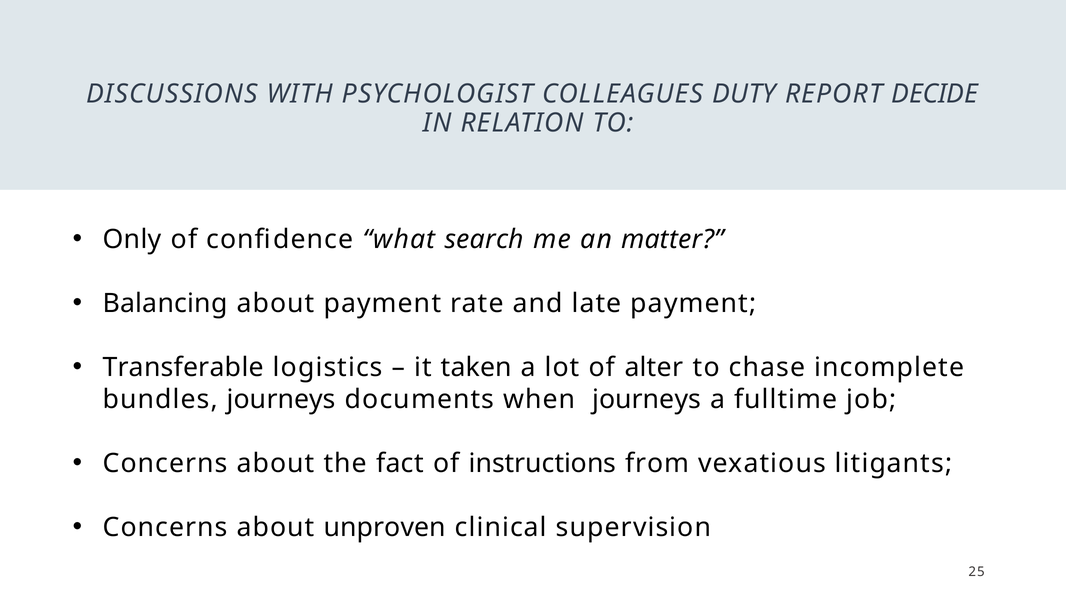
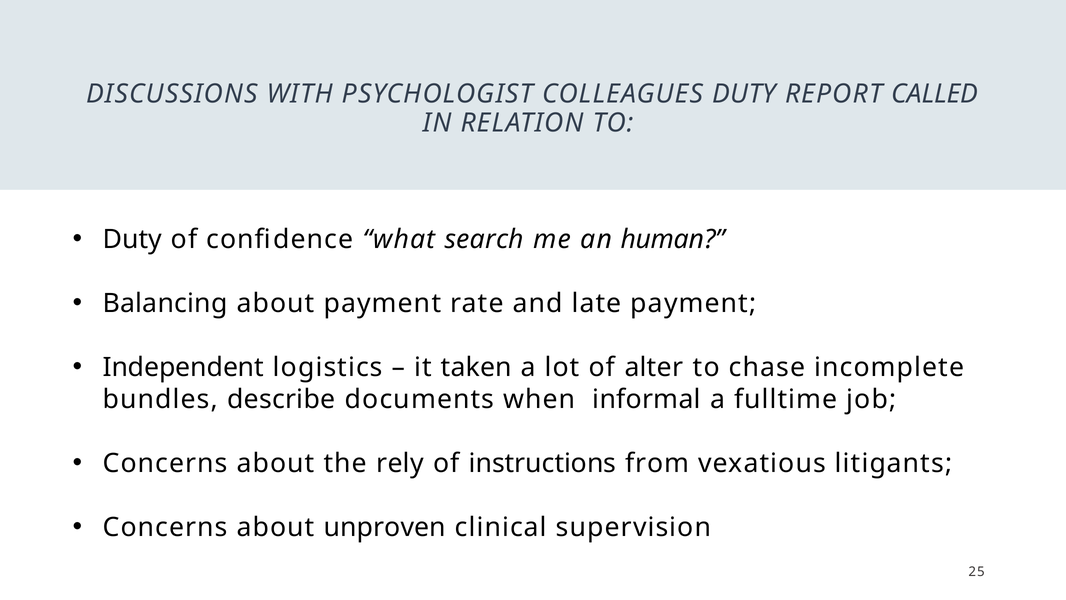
DECIDE: DECIDE -> CALLED (935, 94)
Only: Only -> Duty (132, 239)
matter: matter -> human (673, 239)
Transferable: Transferable -> Independent (183, 367)
bundles journeys: journeys -> describe (281, 399)
when journeys: journeys -> informal (647, 399)
fact: fact -> rely (400, 463)
